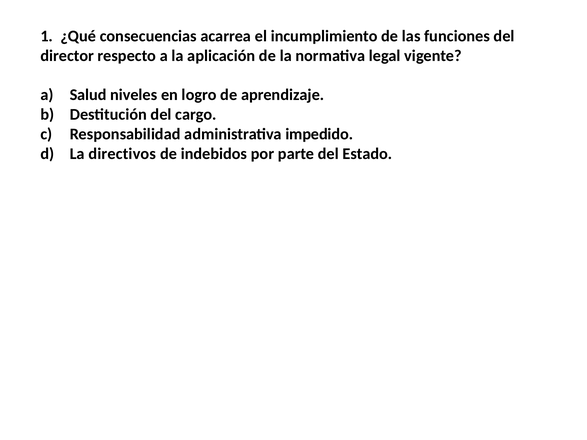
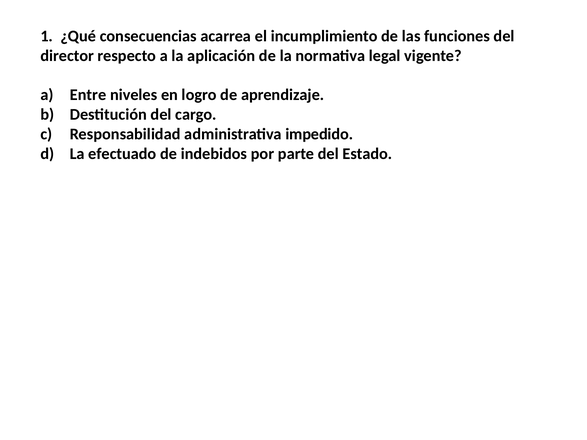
Salud: Salud -> Entre (88, 95)
directivos: directivos -> efectuado (122, 154)
